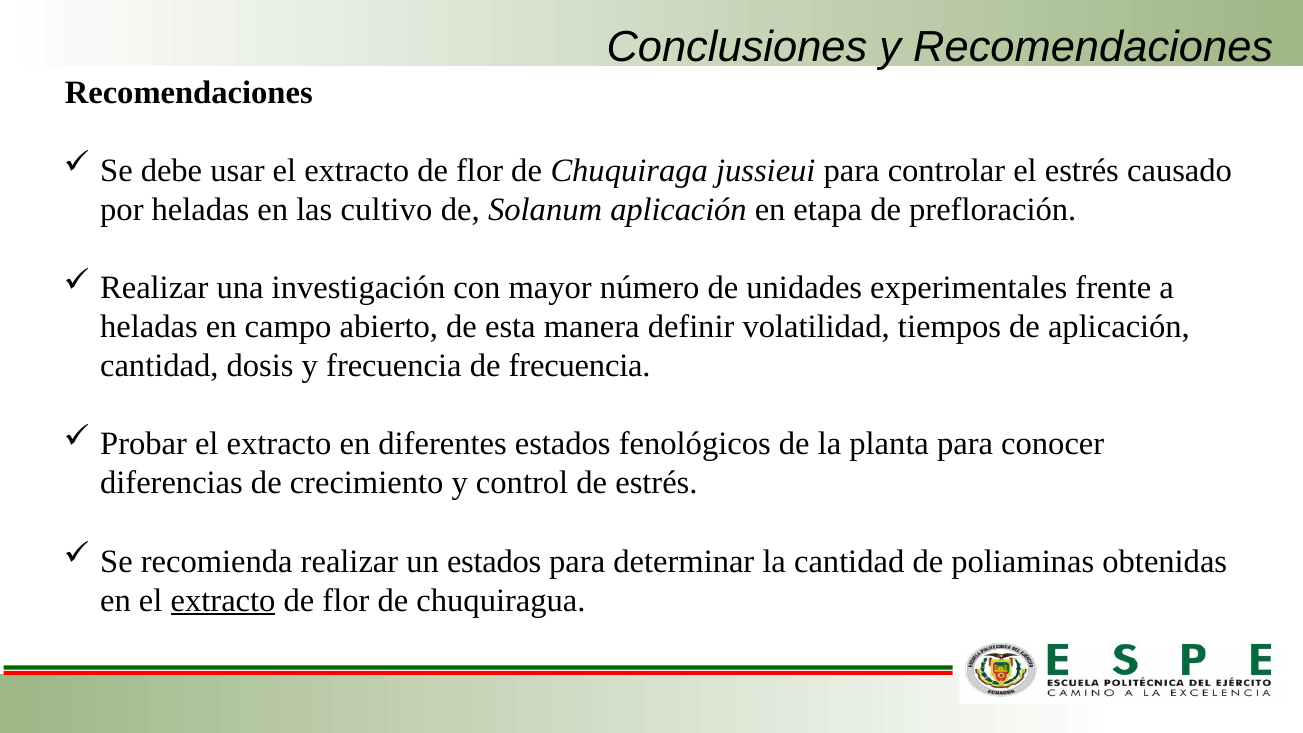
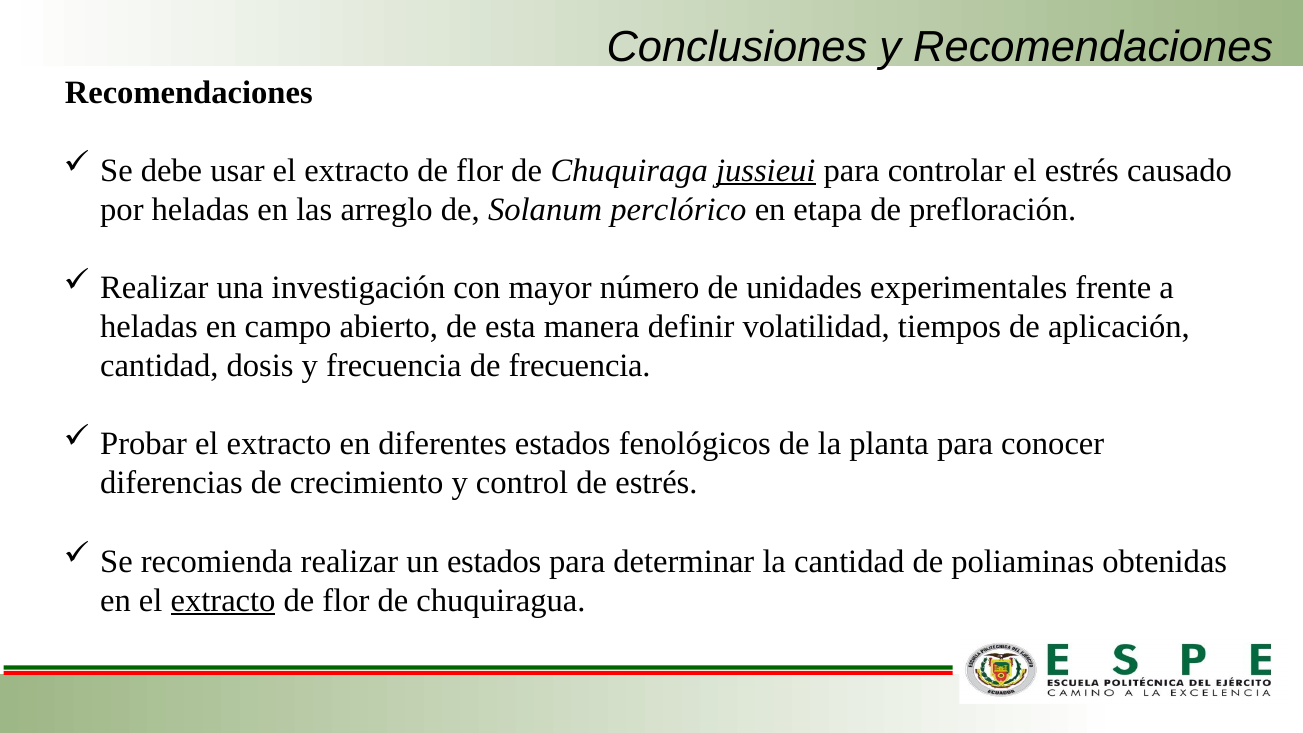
jussieui underline: none -> present (766, 170)
cultivo: cultivo -> arreglo (387, 210)
Solanum aplicación: aplicación -> perclórico (678, 210)
